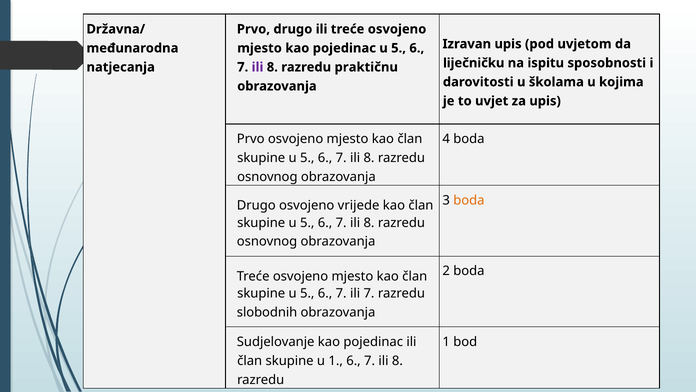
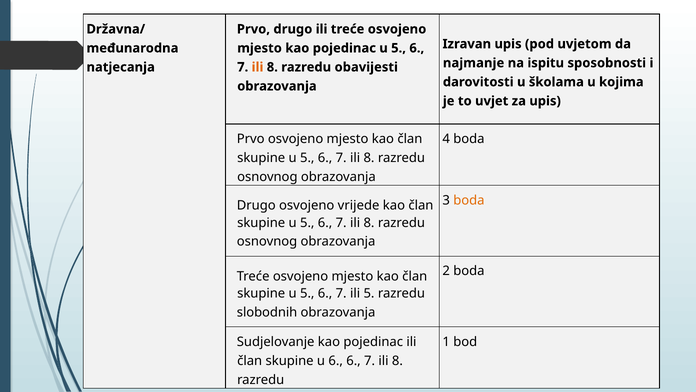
liječničku: liječničku -> najmanje (474, 63)
ili colour: purple -> orange (258, 67)
praktičnu: praktičnu -> obavijesti (366, 67)
ili 7: 7 -> 5 (369, 293)
u 1: 1 -> 6 (336, 360)
